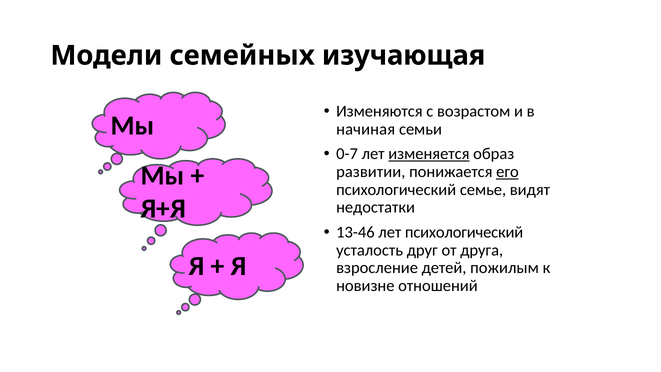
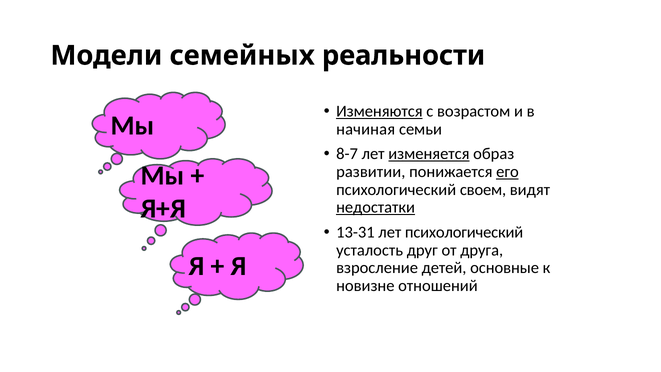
изучающая: изучающая -> реальности (404, 56)
Изменяются underline: none -> present (379, 111)
0-7: 0-7 -> 8-7 (347, 154)
семье: семье -> своем (483, 190)
недостатки underline: none -> present (376, 207)
13-46: 13-46 -> 13-31 (355, 232)
пожилым: пожилым -> основные (505, 268)
